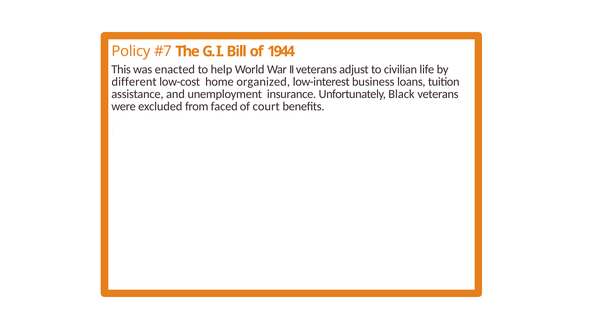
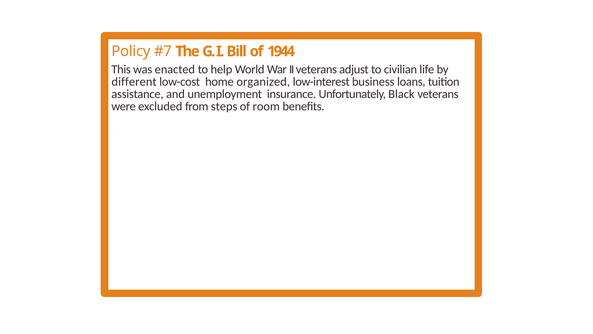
faced: faced -> steps (224, 106)
court: court -> room (266, 106)
